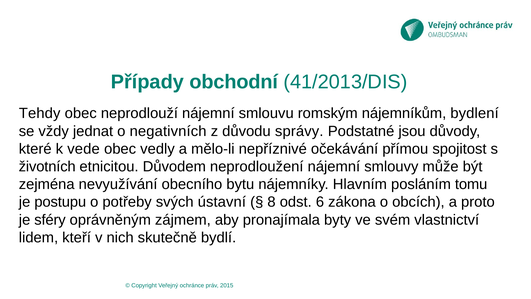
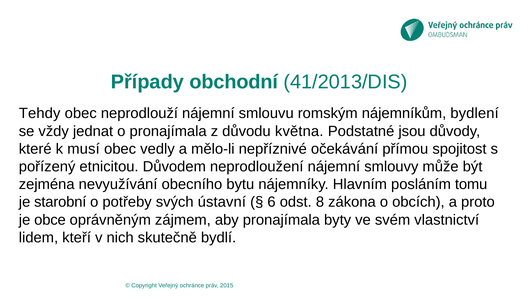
o negativních: negativních -> pronajímala (168, 131)
správy: správy -> května (299, 131)
vede: vede -> musí (84, 149)
životních: životních -> pořízený (47, 166)
postupu: postupu -> starobní (60, 202)
8: 8 -> 6 (272, 202)
6: 6 -> 8 (320, 202)
sféry: sféry -> obce (50, 220)
